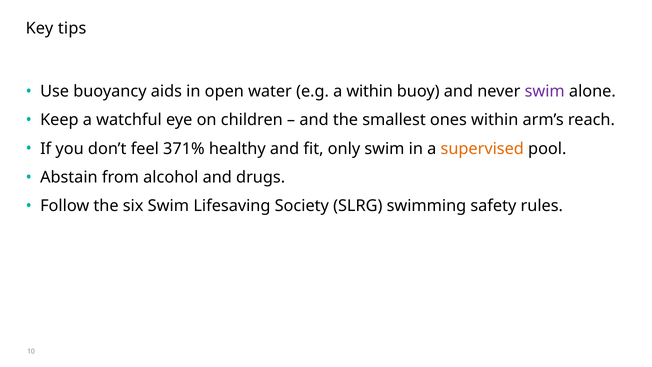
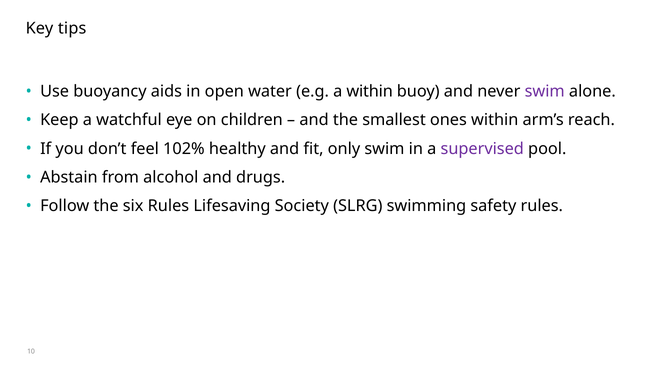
371%: 371% -> 102% (184, 149)
supervised colour: orange -> purple (482, 149)
six Swim: Swim -> Rules (168, 206)
